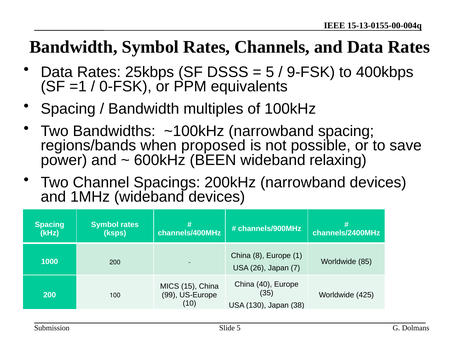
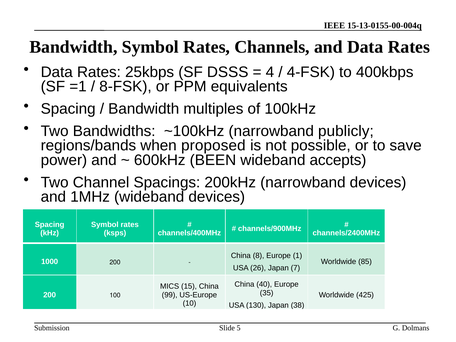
5: 5 -> 4 (270, 72)
9-FSK: 9-FSK -> 4-FSK (311, 72)
0-FSK: 0-FSK -> 8-FSK (125, 87)
narrowband spacing: spacing -> publicly (346, 131)
relaxing: relaxing -> accepts (338, 160)
